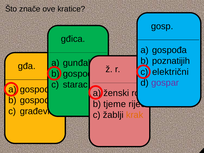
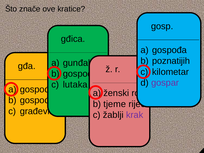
električni: električni -> kilometar (171, 72)
starac: starac -> lutaka (75, 85)
krak colour: orange -> purple (135, 115)
